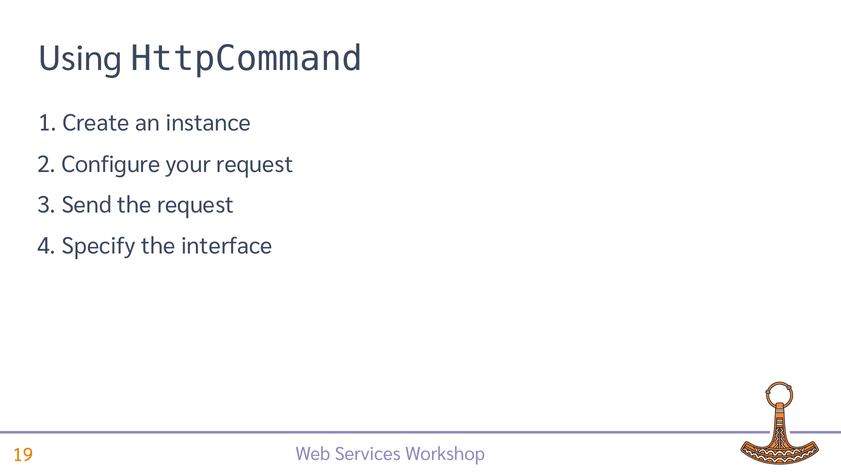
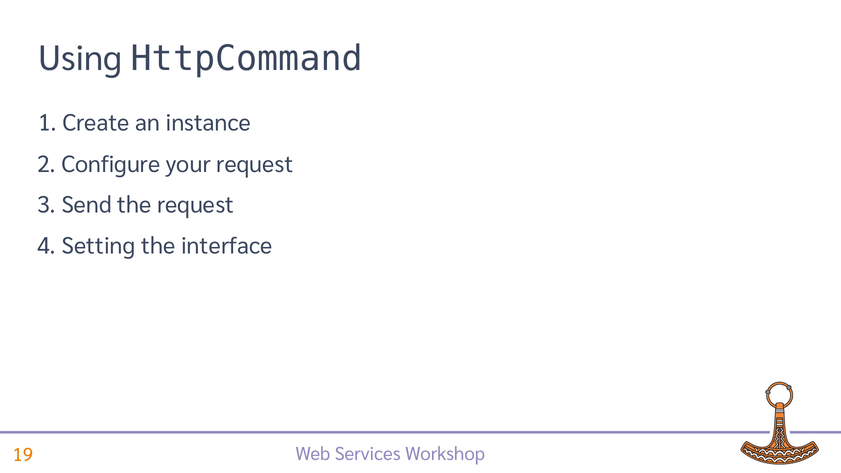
Specify: Specify -> Setting (99, 246)
